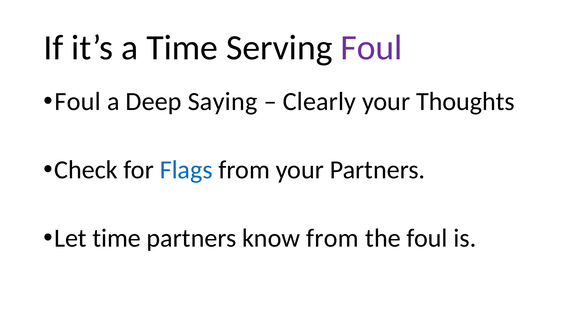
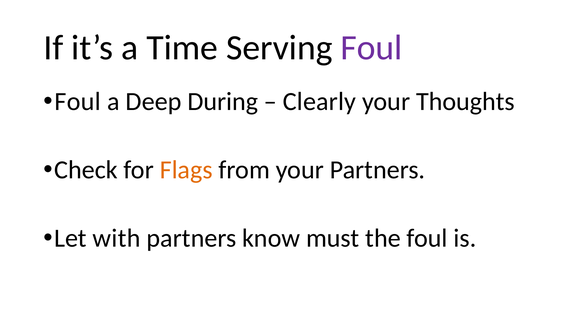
Saying: Saying -> During (223, 101)
Flags colour: blue -> orange (186, 170)
Let time: time -> with (117, 238)
know from: from -> must (333, 238)
